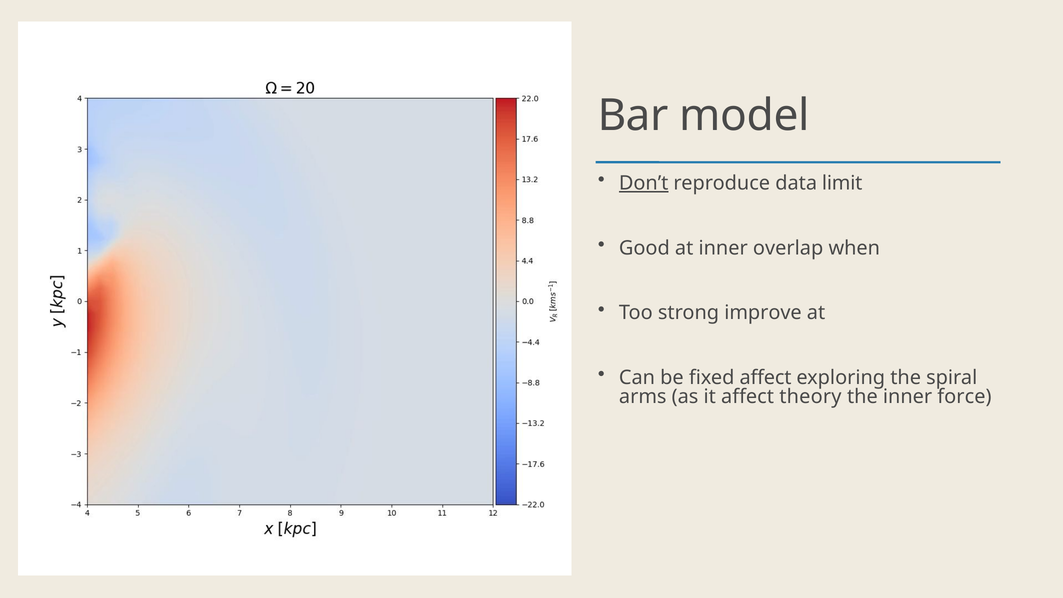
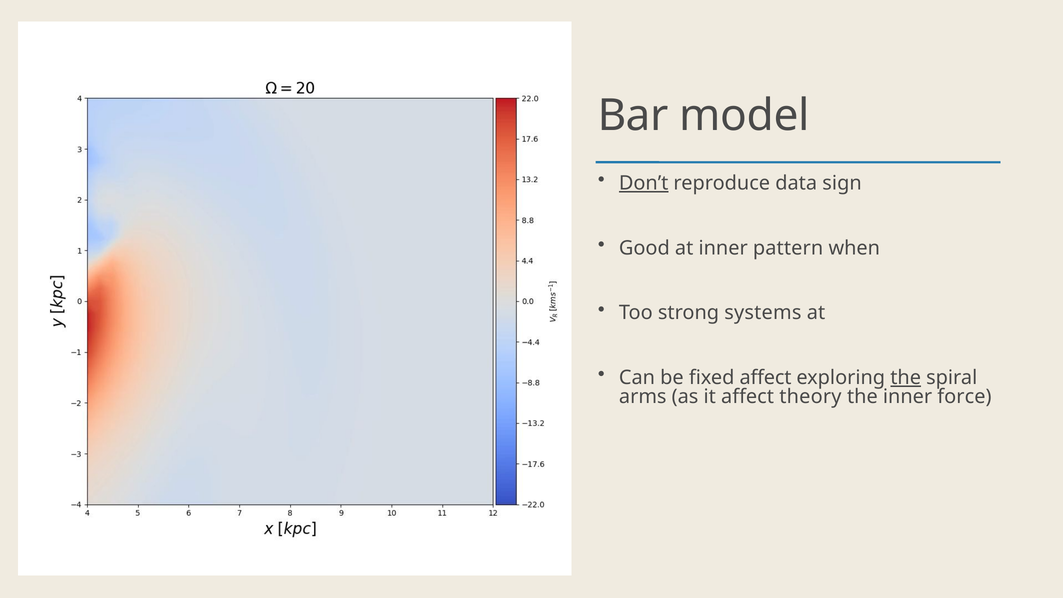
limit: limit -> sign (842, 183)
overlap: overlap -> pattern (788, 248)
improve: improve -> systems (763, 313)
the underline: none -> present (906, 378)
